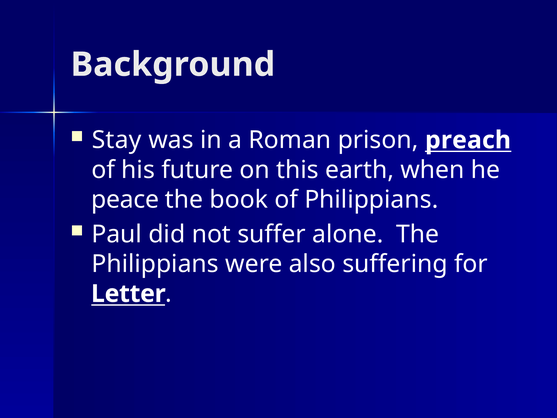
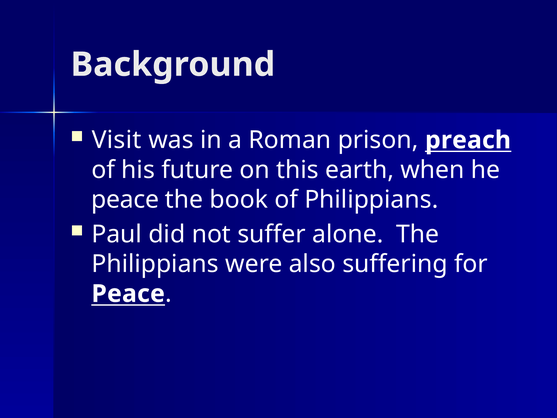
Stay: Stay -> Visit (117, 140)
Letter: Letter -> Peace (128, 294)
